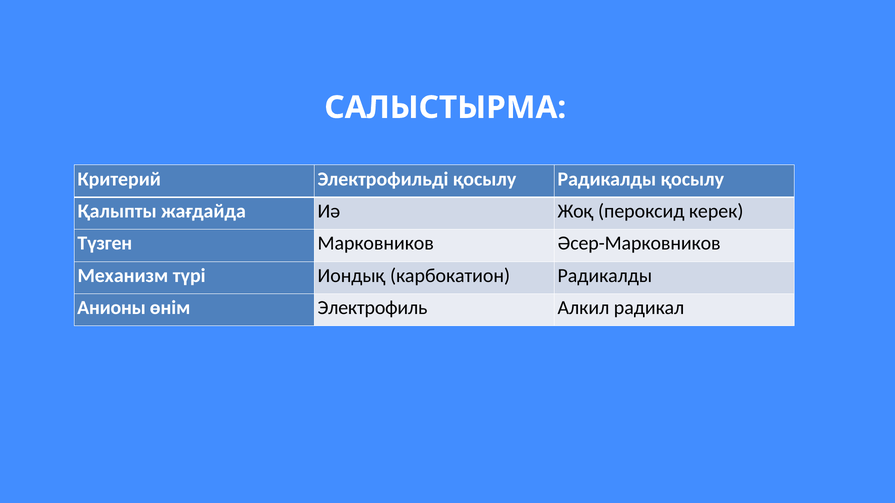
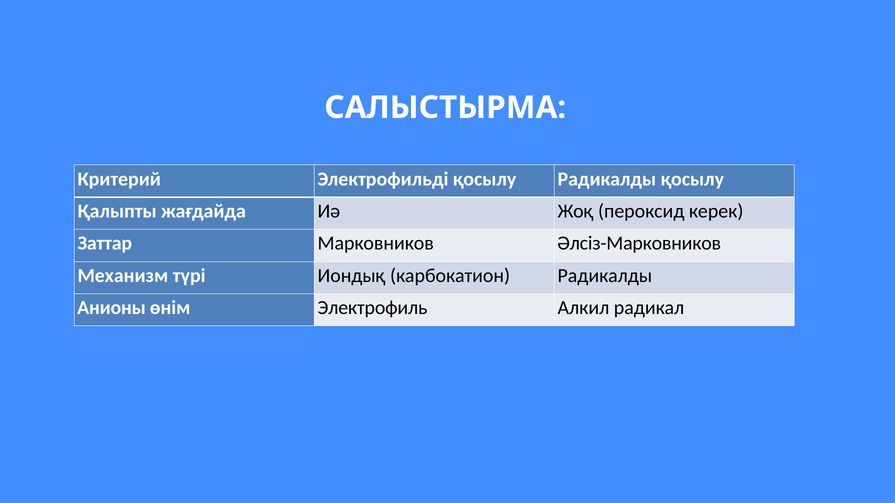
Түзген: Түзген -> Заттар (105, 244)
Әсер-Марковников: Әсер-Марковников -> Әлсіз-Марковников (639, 244)
